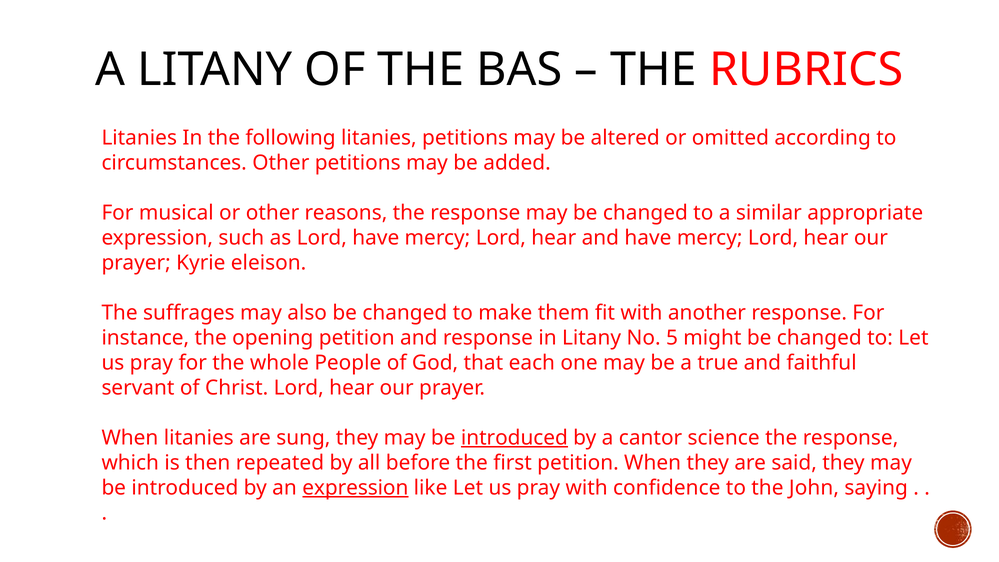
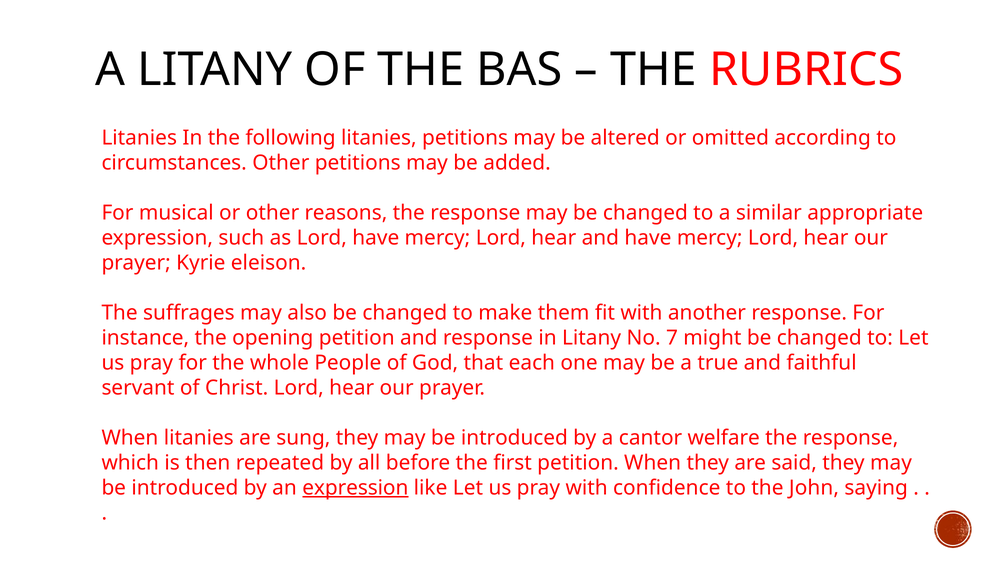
5: 5 -> 7 (672, 338)
introduced underline: present -> none (514, 438)
science: science -> welfare (724, 438)
